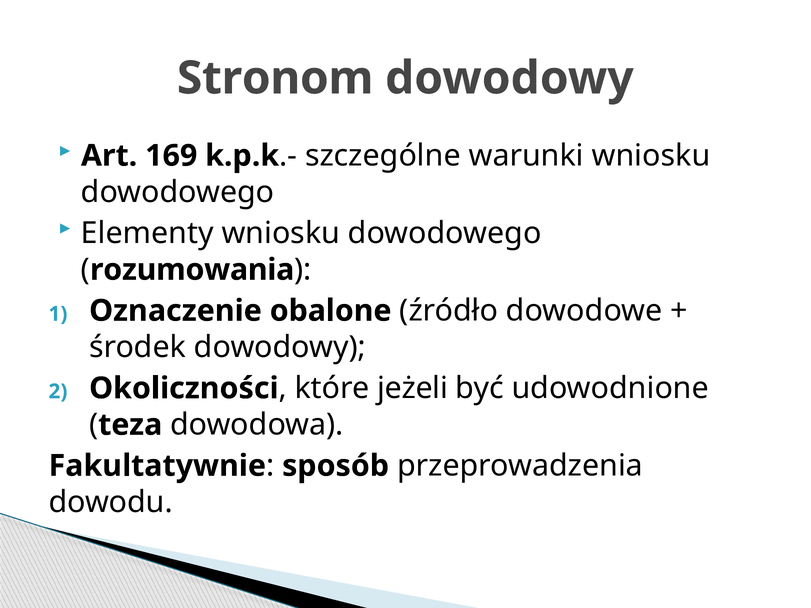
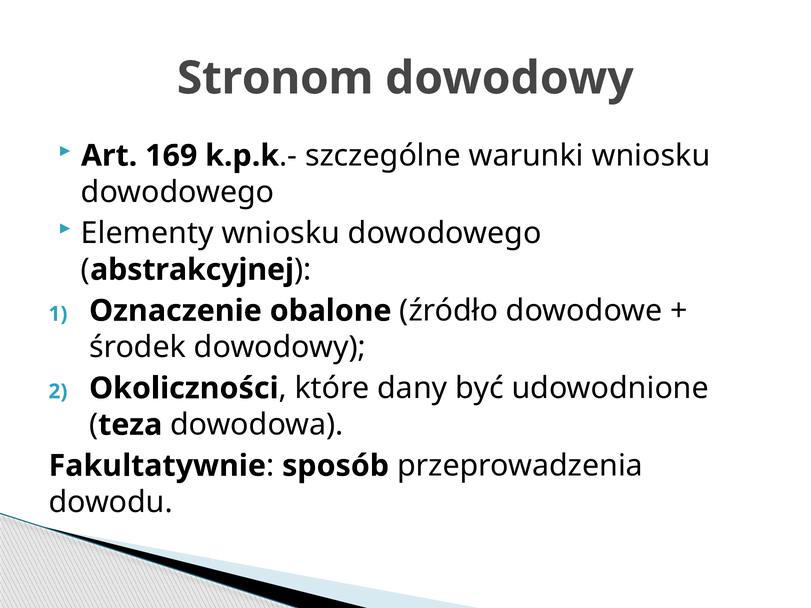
rozumowania: rozumowania -> abstrakcyjnej (192, 270)
jeżeli: jeżeli -> dany (412, 388)
